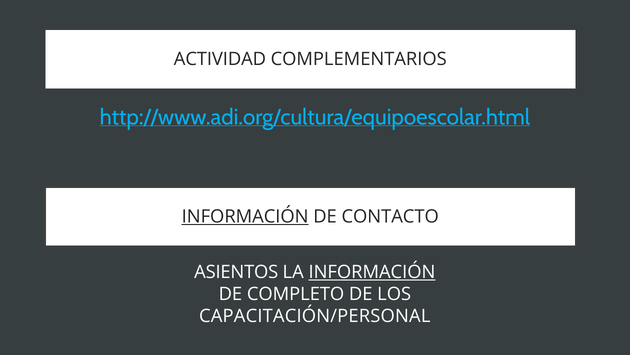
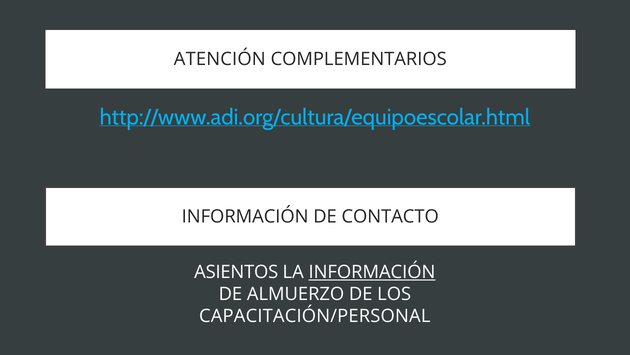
ACTIVIDAD: ACTIVIDAD -> ATENCIÓN (220, 59)
INFORMACIÓN underline: present -> none (245, 216)
COMPLETO: COMPLETO -> ALMUERZO (296, 294)
